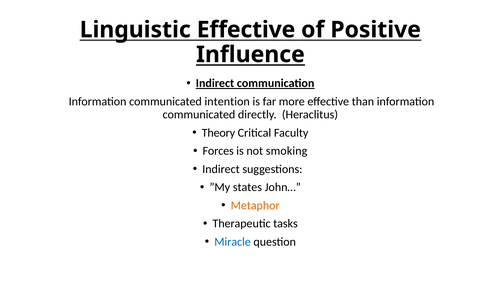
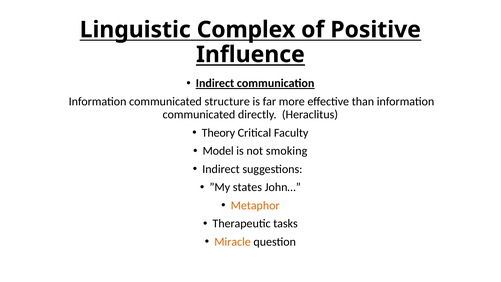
Linguistic Effective: Effective -> Complex (246, 30)
intention: intention -> structure (227, 101)
Forces: Forces -> Model (218, 151)
Miracle colour: blue -> orange (233, 242)
